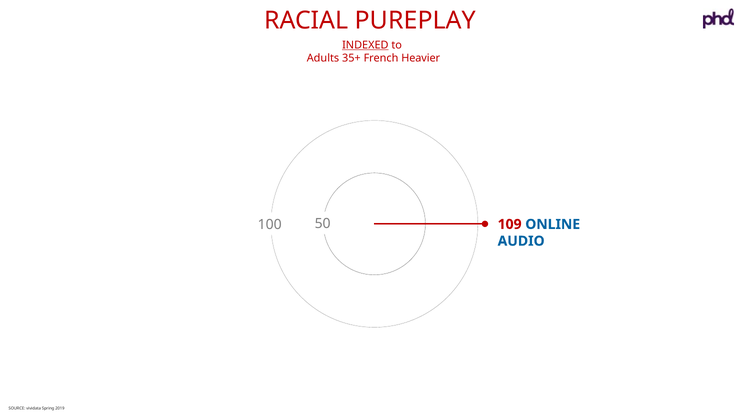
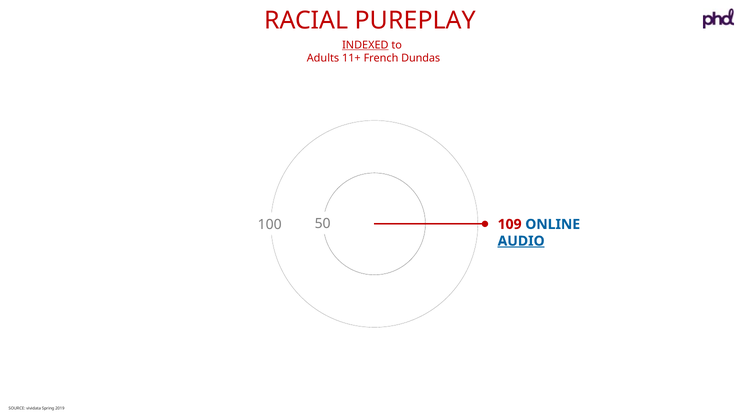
35+: 35+ -> 11+ (351, 58)
Heavier: Heavier -> Dundas (421, 58)
AUDIO underline: none -> present (521, 241)
